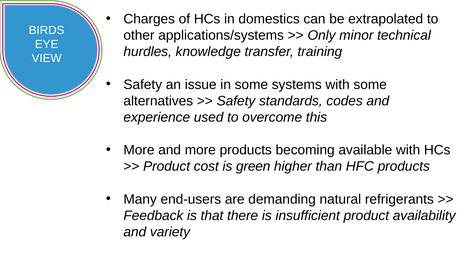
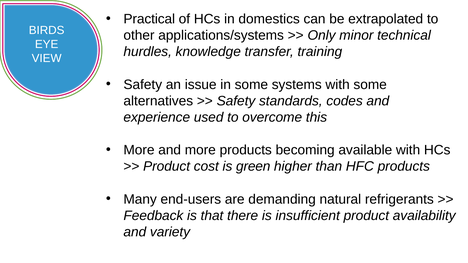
Charges: Charges -> Practical (149, 19)
